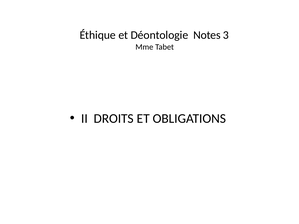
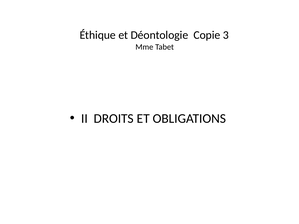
Notes: Notes -> Copie (207, 35)
